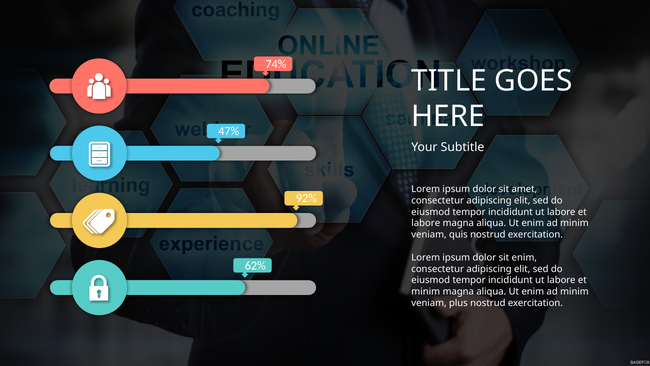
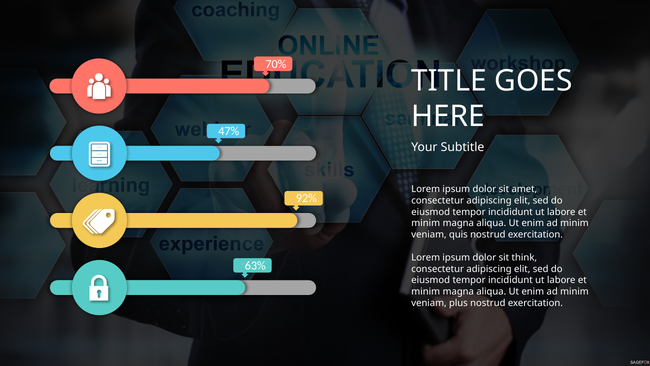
74%: 74% -> 70% (276, 64)
labore: labore -> minim (426, 223)
sit enim: enim -> think (524, 257)
62%: 62% -> 63% (255, 265)
